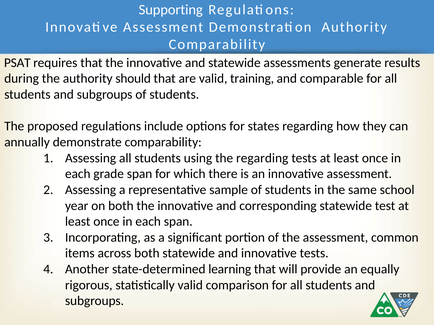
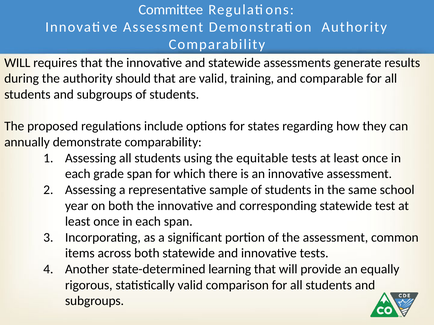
Supporting: Supporting -> Committee (171, 10)
PSAT: PSAT -> WILL (17, 63)
the regarding: regarding -> equitable (262, 158)
